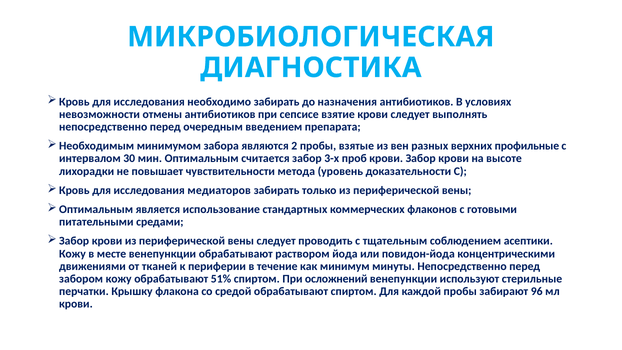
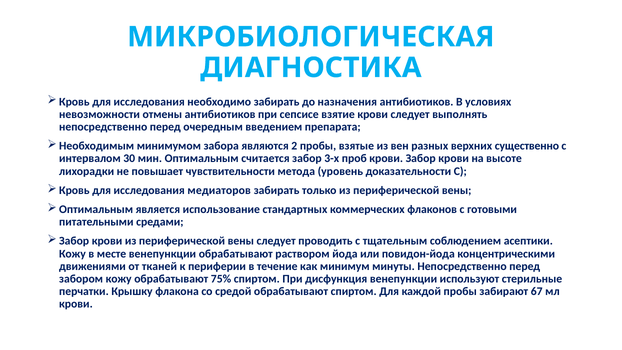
профильные: профильные -> существенно (527, 146)
51%: 51% -> 75% (221, 279)
осложнений: осложнений -> дисфункция (336, 279)
96: 96 -> 67 (537, 291)
